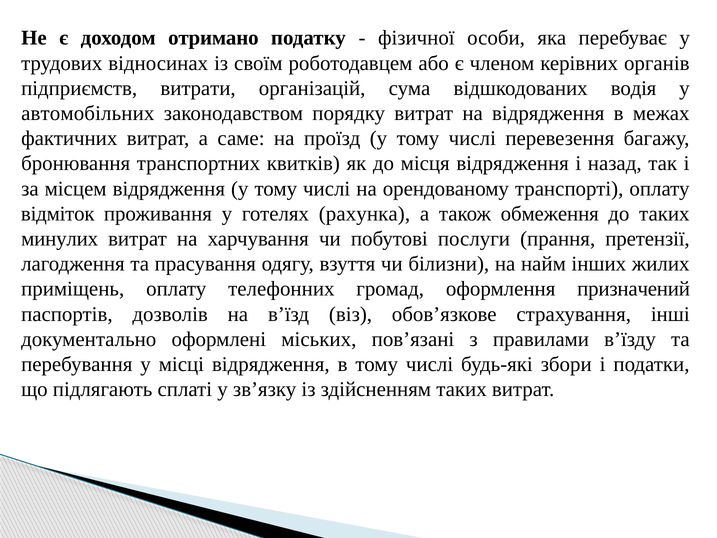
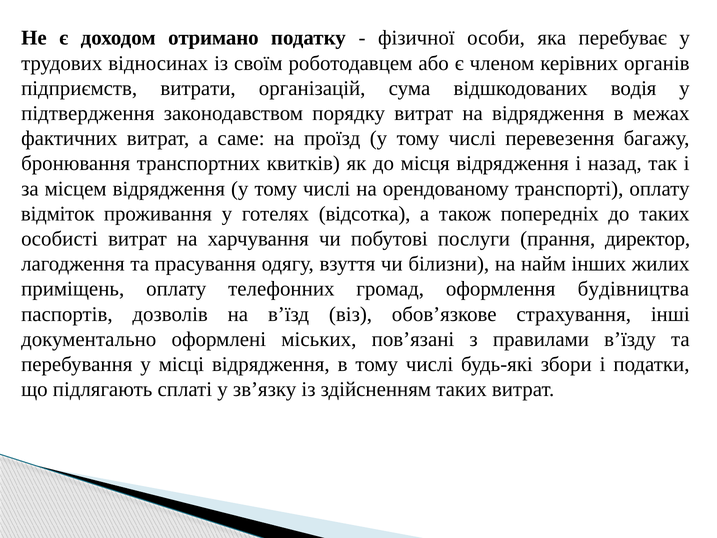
автомобільних: автомобільних -> підтвердження (88, 113)
рахунка: рахунка -> відсотка (365, 214)
обмеження: обмеження -> попередніх (550, 214)
минулих: минулих -> особисті (59, 239)
претензії: претензії -> директор (648, 239)
призначений: призначений -> будівництва (633, 289)
